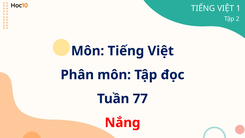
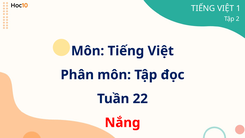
77: 77 -> 22 (140, 99)
